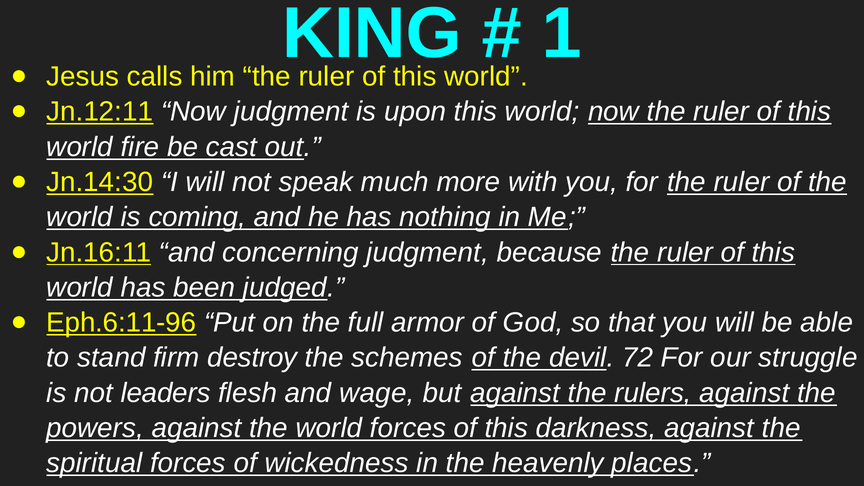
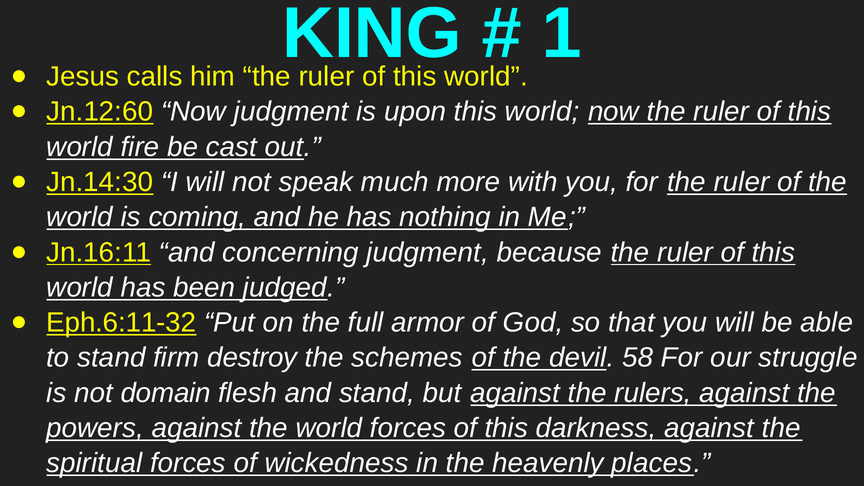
Jn.12:11: Jn.12:11 -> Jn.12:60 (100, 112)
Eph.6:11-96: Eph.6:11-96 -> Eph.6:11-32 (121, 323)
72: 72 -> 58 (638, 358)
leaders: leaders -> domain (166, 393)
and wage: wage -> stand (377, 393)
